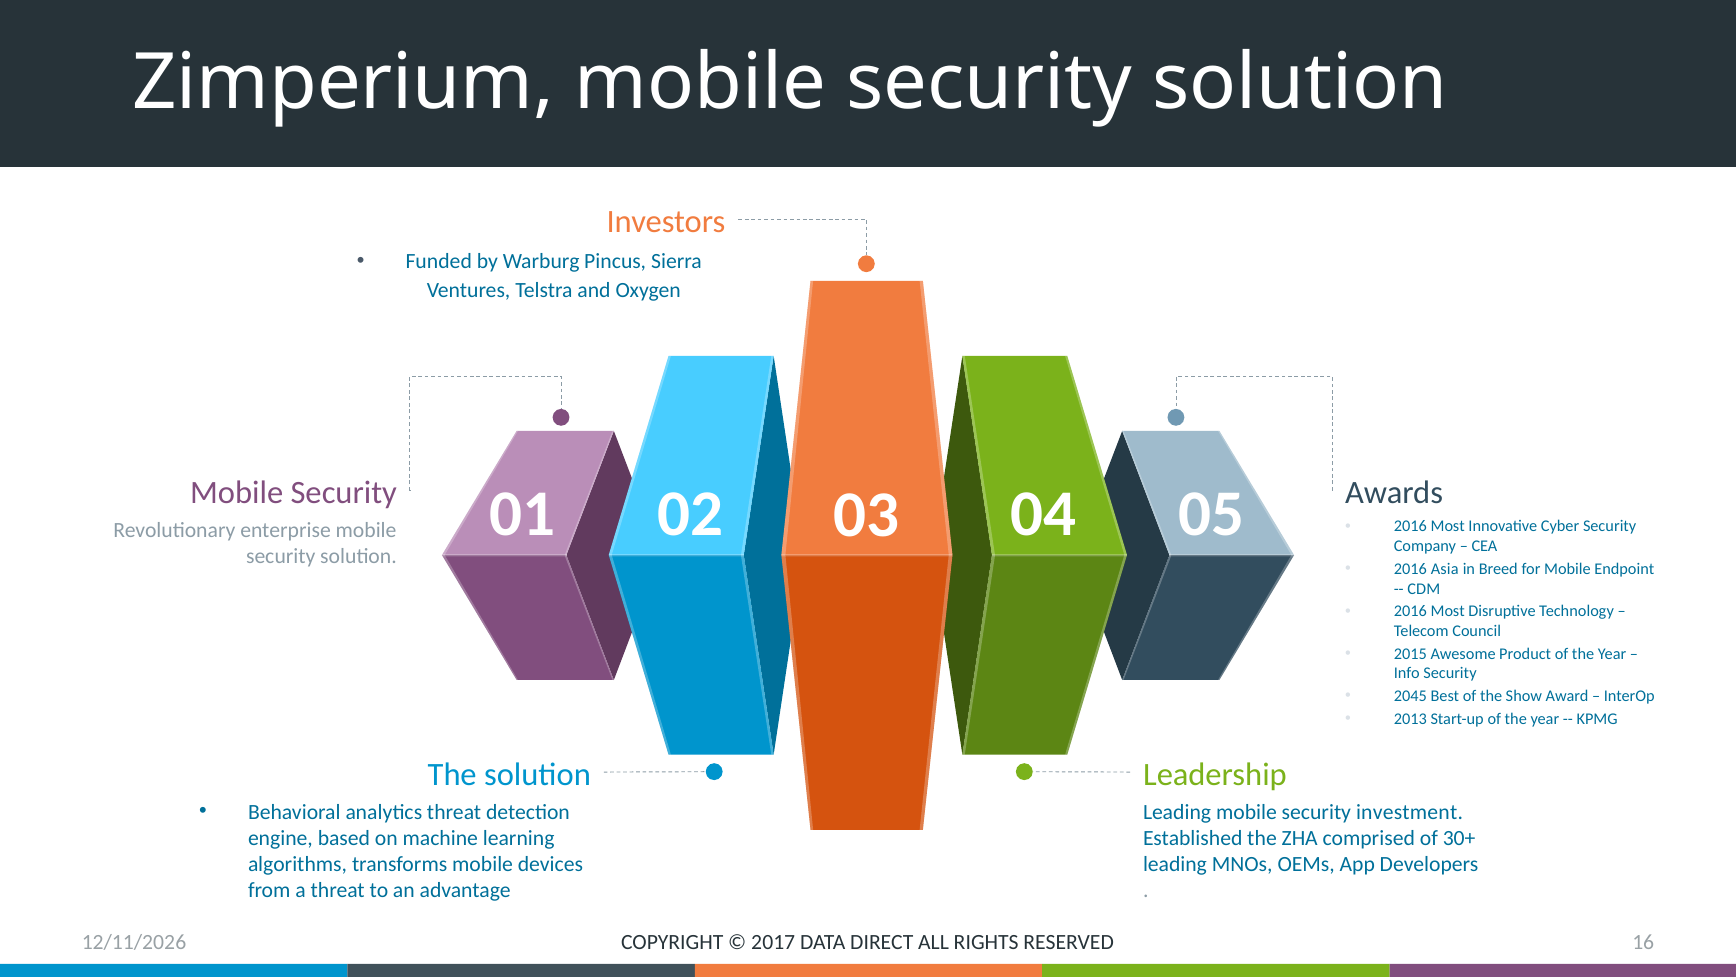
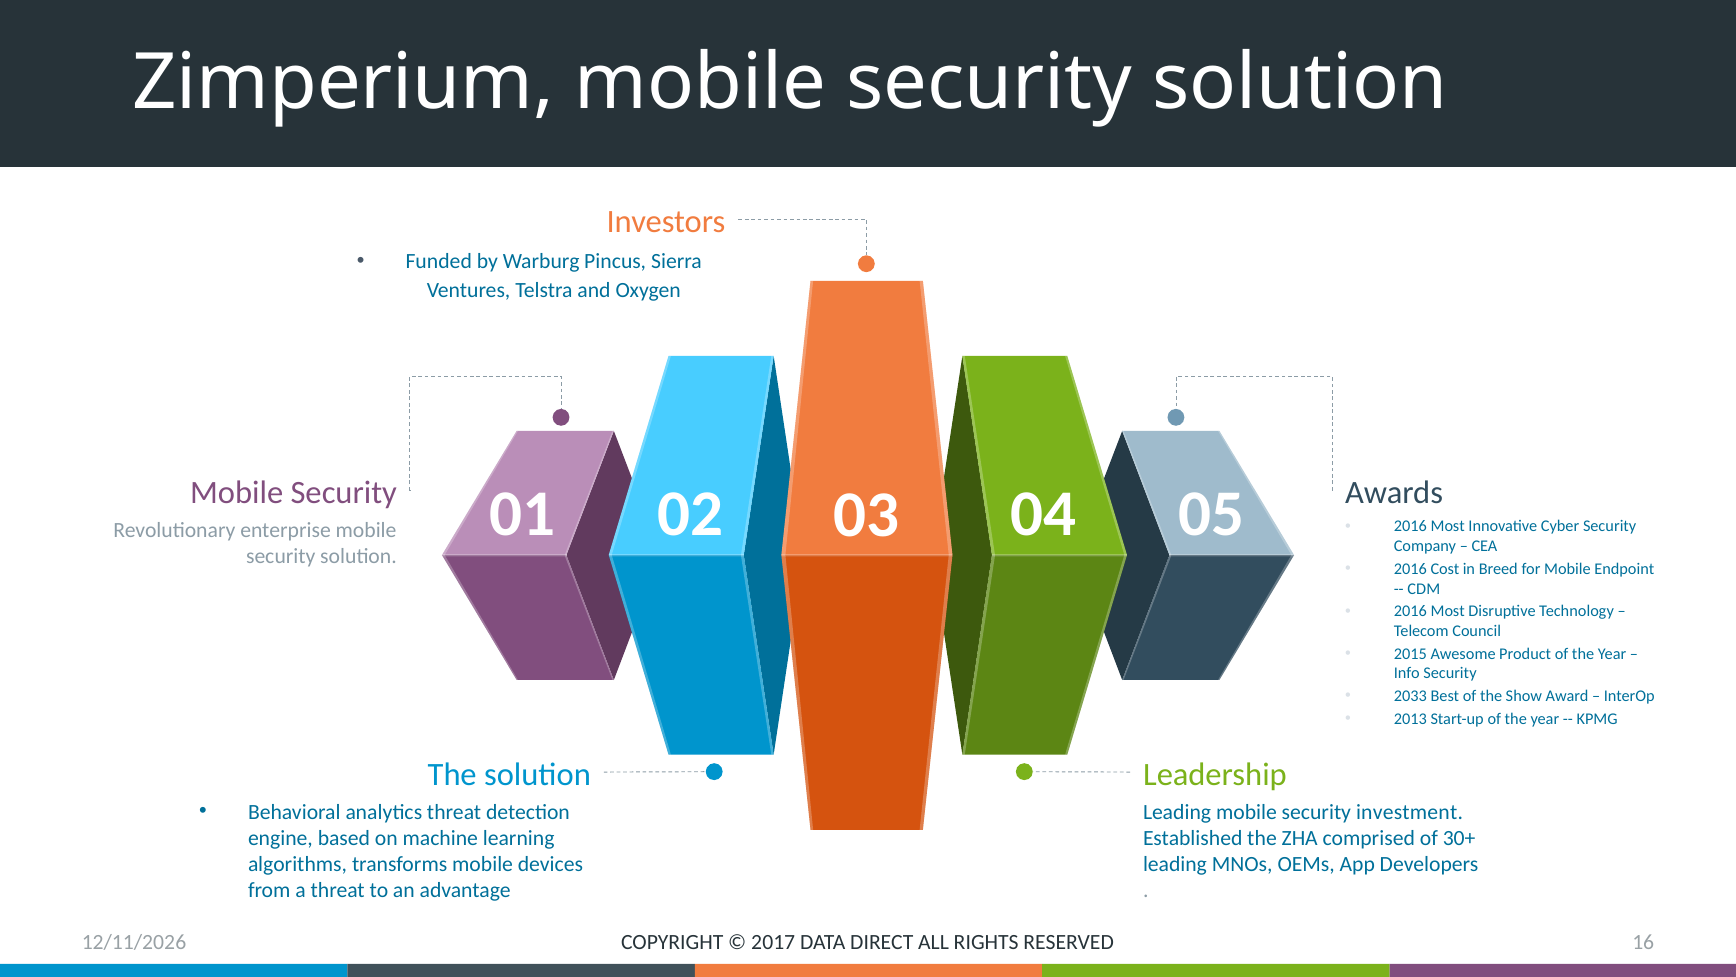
Asia: Asia -> Cost (1445, 569)
2045: 2045 -> 2033 (1410, 696)
